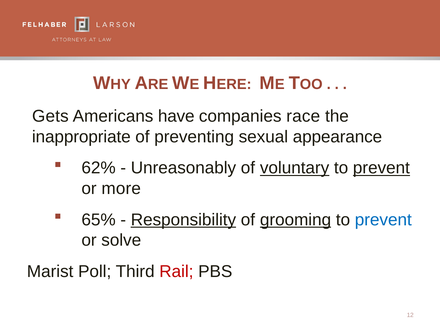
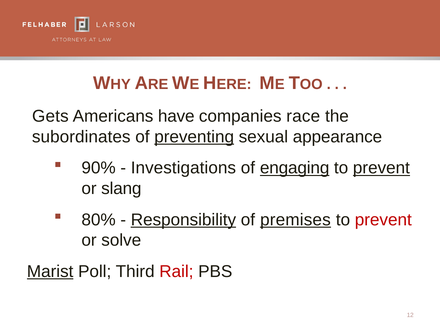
inappropriate: inappropriate -> subordinates (81, 137)
preventing underline: none -> present (194, 137)
62%: 62% -> 90% (99, 168)
Unreasonably: Unreasonably -> Investigations (183, 168)
voluntary: voluntary -> engaging (295, 168)
more: more -> slang (121, 189)
65%: 65% -> 80% (99, 220)
grooming: grooming -> premises (295, 220)
prevent colour: blue -> red (383, 220)
Marist underline: none -> present (50, 272)
